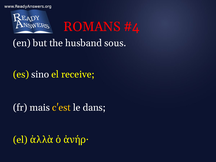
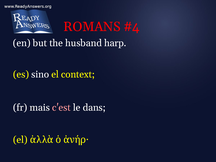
sous: sous -> harp (115, 43)
receive: receive -> context (78, 74)
c'est colour: yellow -> pink (61, 108)
